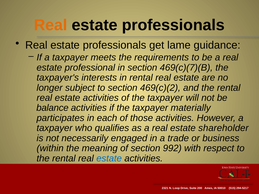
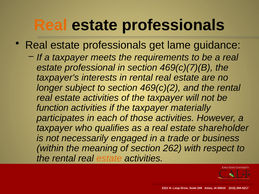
balance: balance -> function (52, 108)
992: 992 -> 262 (172, 148)
estate colour: blue -> orange (109, 159)
